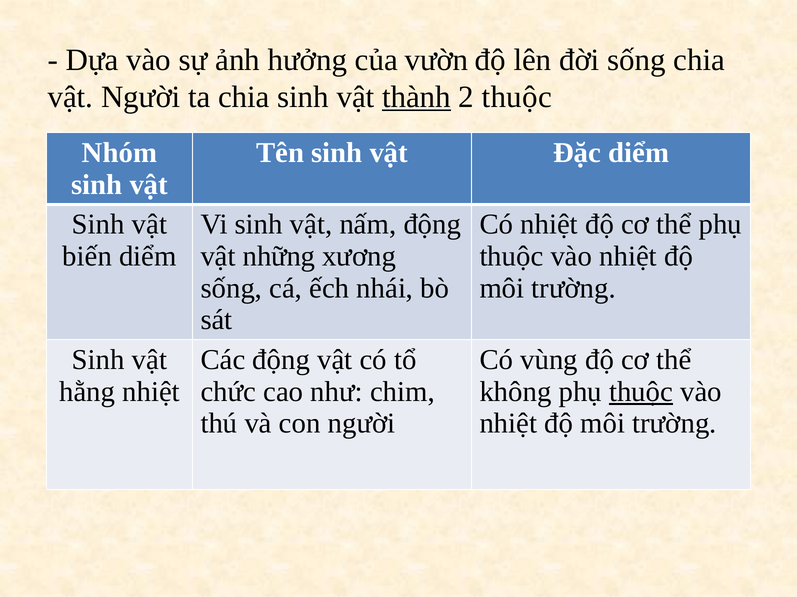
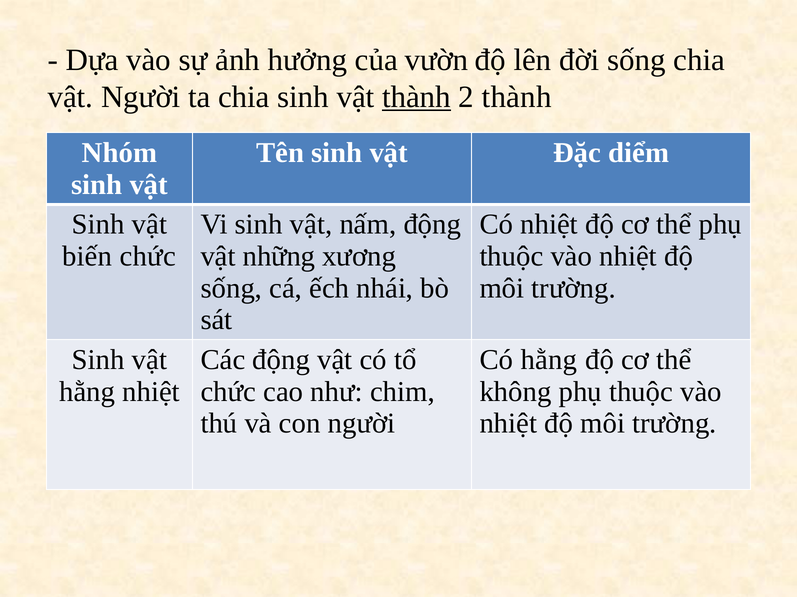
2 thuộc: thuộc -> thành (517, 97)
biến diểm: diểm -> chức (148, 257)
Có vùng: vùng -> hằng (549, 360)
thuộc underline: present -> none (641, 392)
